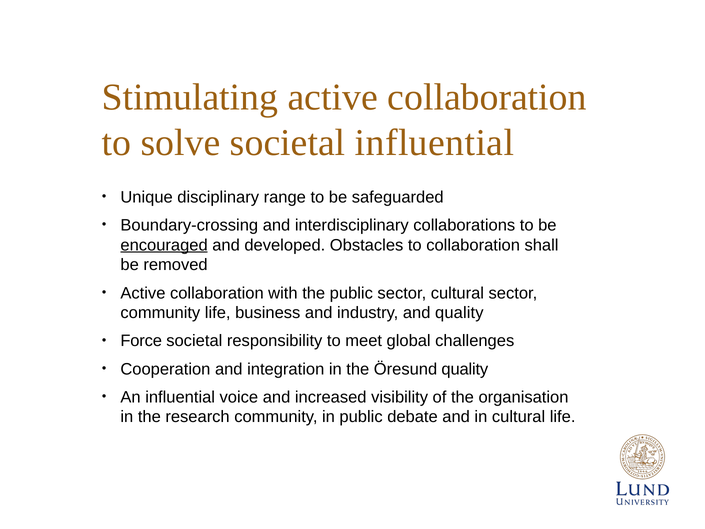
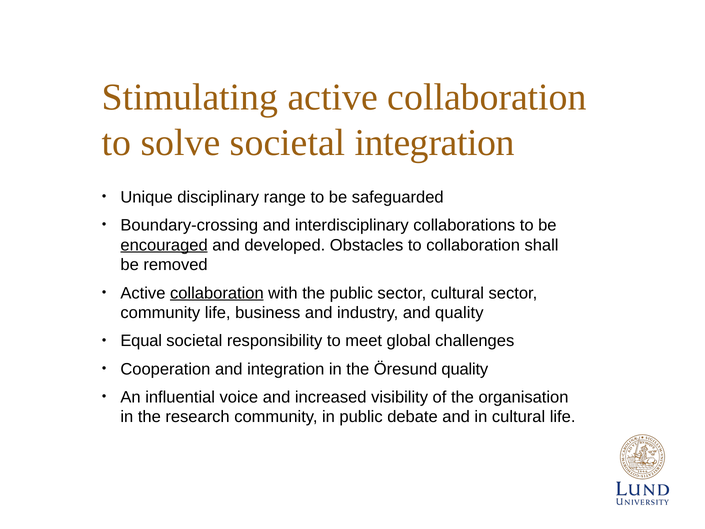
societal influential: influential -> integration (435, 143)
collaboration underline: none -> present (217, 293)
Force: Force -> Equal (141, 341)
